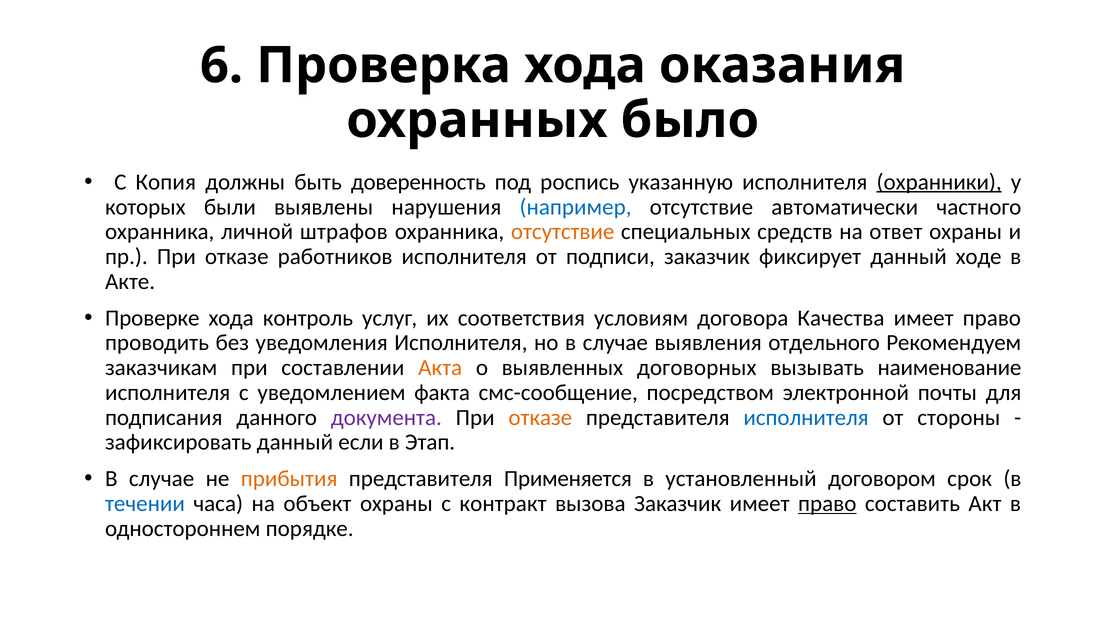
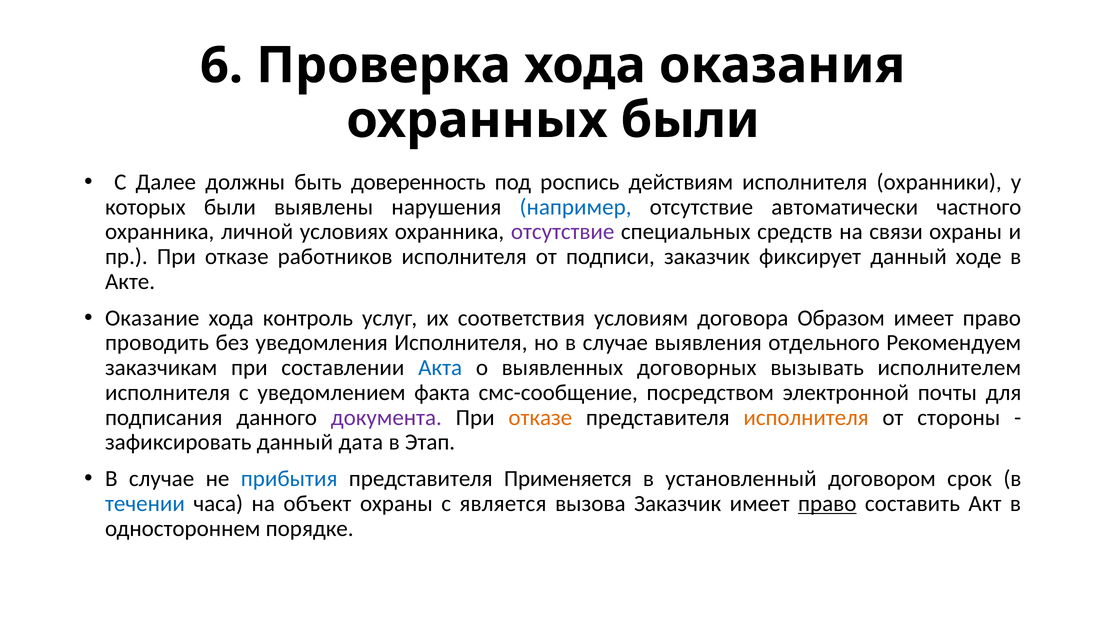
охранных было: было -> были (690, 120)
Копия: Копия -> Далее (166, 182)
указанную: указанную -> действиям (681, 182)
охранники underline: present -> none (939, 182)
штрафов: штрафов -> условиях (344, 232)
отсутствие colour: orange -> purple (563, 232)
ответ: ответ -> связи (896, 232)
Проверке: Проверке -> Оказание (152, 318)
Качества: Качества -> Образом (841, 318)
Акта colour: orange -> blue (440, 368)
наименование: наименование -> исполнителем (949, 368)
исполнителя colour: blue -> orange (806, 418)
если: если -> дата (361, 442)
прибытия colour: orange -> blue (289, 479)
контракт: контракт -> является (503, 504)
